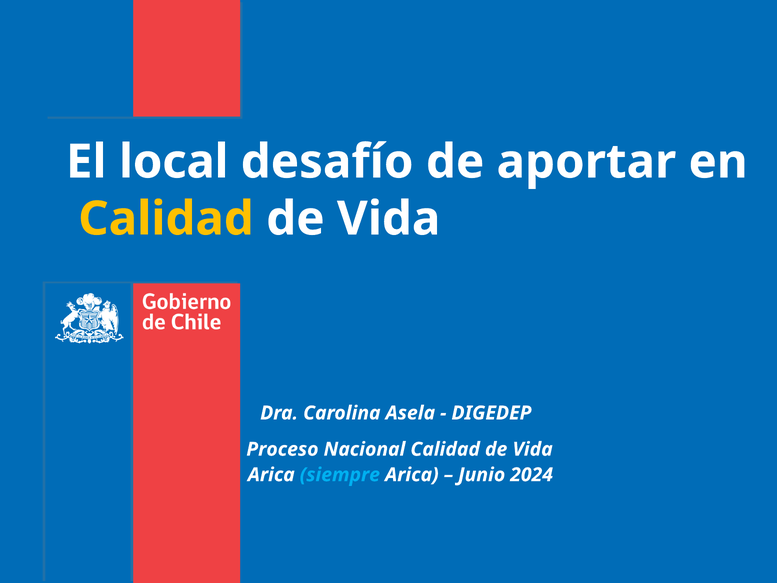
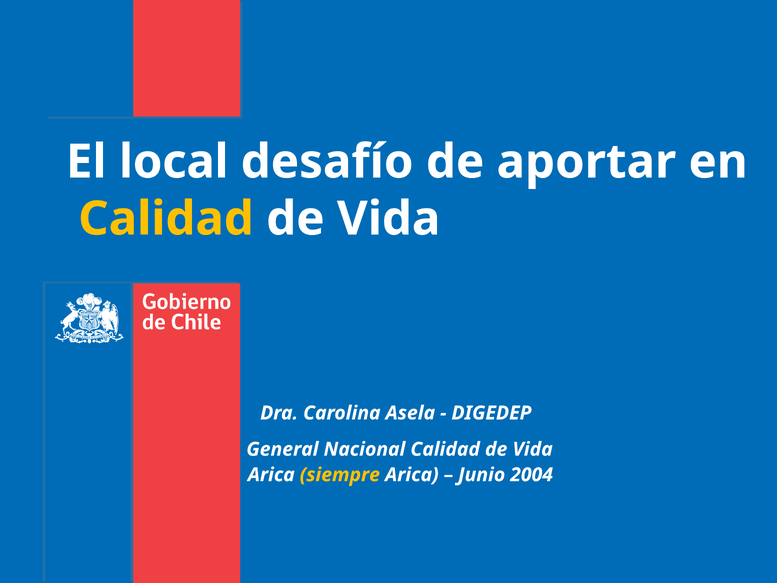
Proceso: Proceso -> General (282, 449)
siempre colour: light blue -> yellow (340, 475)
2024: 2024 -> 2004 (532, 475)
